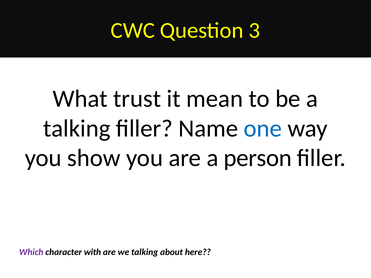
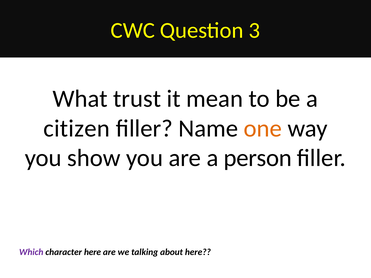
talking: talking -> citizen (77, 128)
one colour: blue -> orange (263, 128)
character with: with -> here (92, 252)
